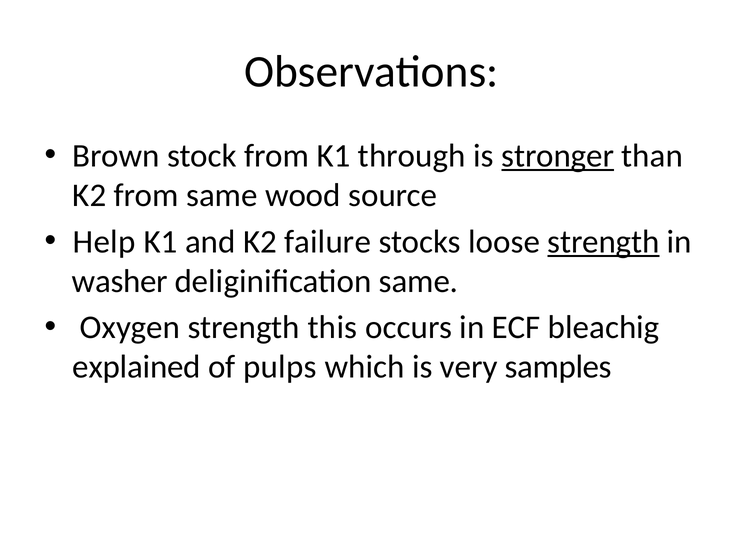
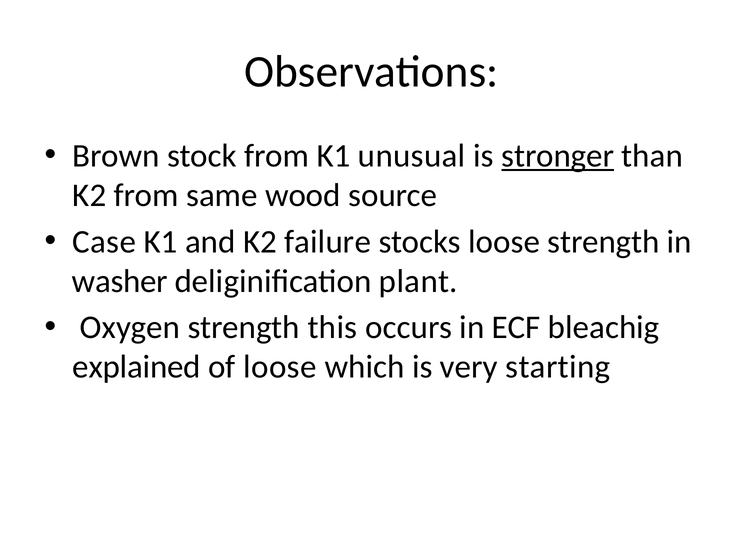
through: through -> unusual (412, 156)
Help: Help -> Case (104, 242)
strength underline: present -> none (603, 242)
deliginification same: same -> plant (418, 281)
of pulps: pulps -> loose (280, 367)
samples: samples -> starting (558, 367)
